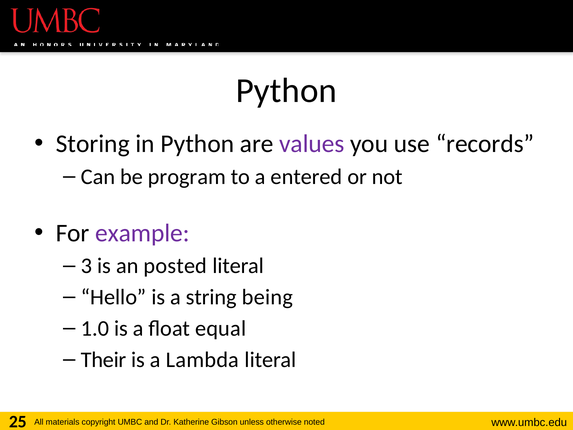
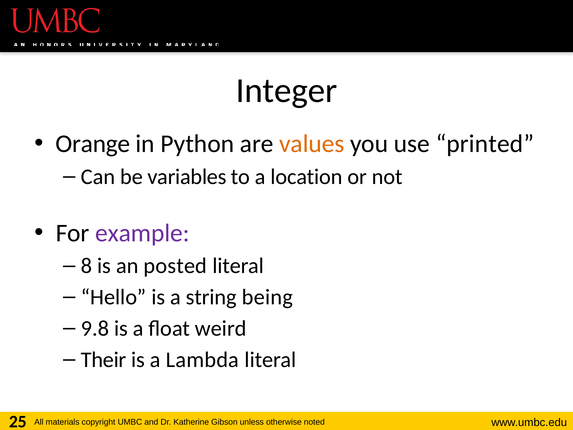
Python: Python -> Integer (286, 90)
Storing: Storing -> Orange (93, 144)
values colour: purple -> orange (312, 144)
records: records -> printed (485, 144)
program: program -> variables (187, 177)
entered: entered -> location (307, 177)
3: 3 -> 8 (87, 266)
1.0: 1.0 -> 9.8 (95, 328)
equal: equal -> weird (221, 328)
